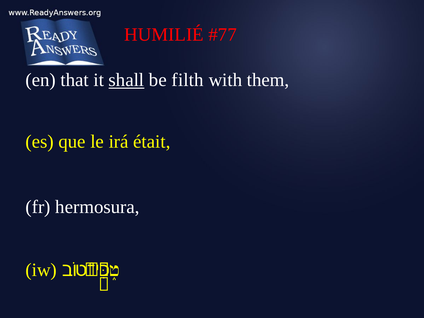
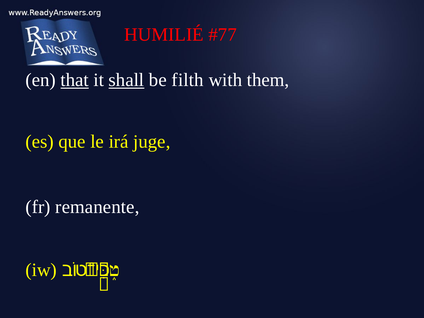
that underline: none -> present (75, 80)
était: était -> juge (152, 142)
hermosura: hermosura -> remanente (97, 207)
